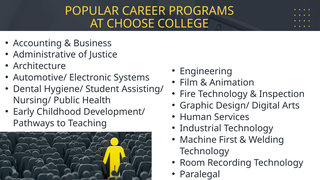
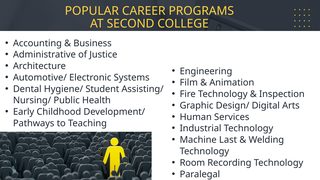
CHOOSE: CHOOSE -> SECOND (131, 24)
First: First -> Last (228, 140)
